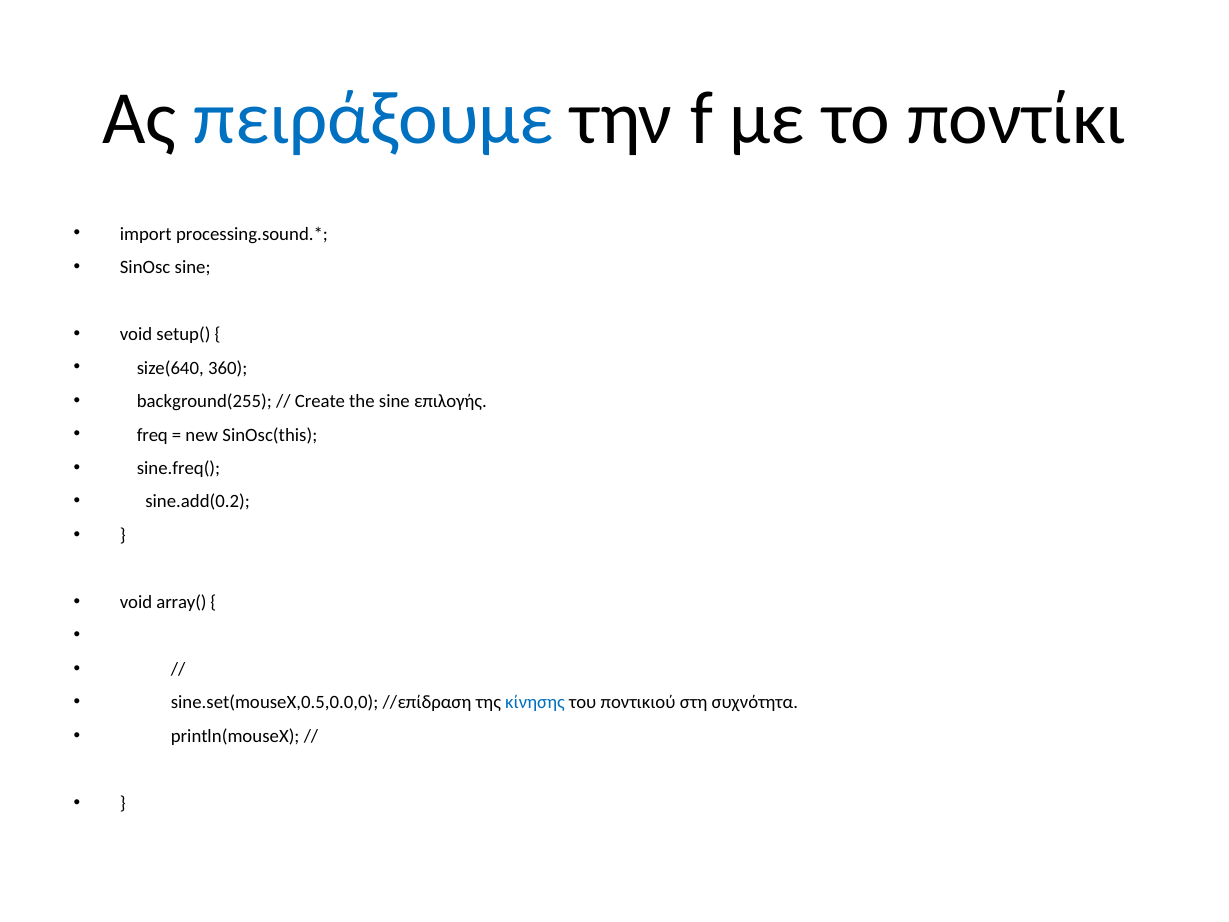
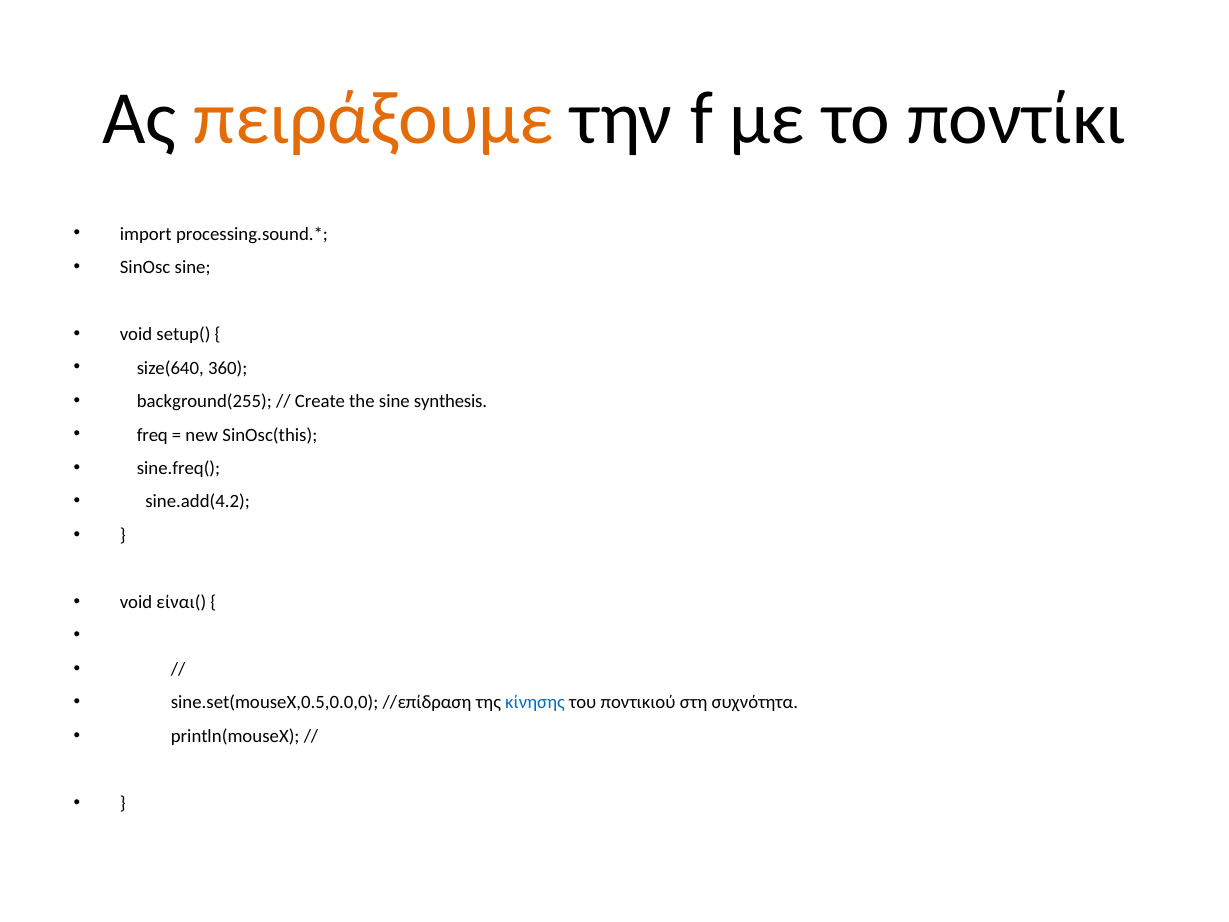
πειράξουμε colour: blue -> orange (374, 119)
επιλογής: επιλογής -> synthesis (450, 401)
sine.add(0.2: sine.add(0.2 -> sine.add(4.2 (198, 502)
array(: array( -> είναι( (181, 602)
